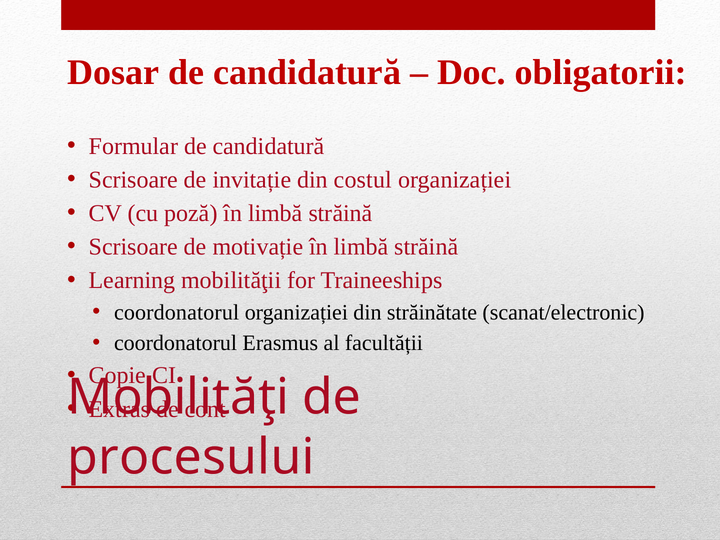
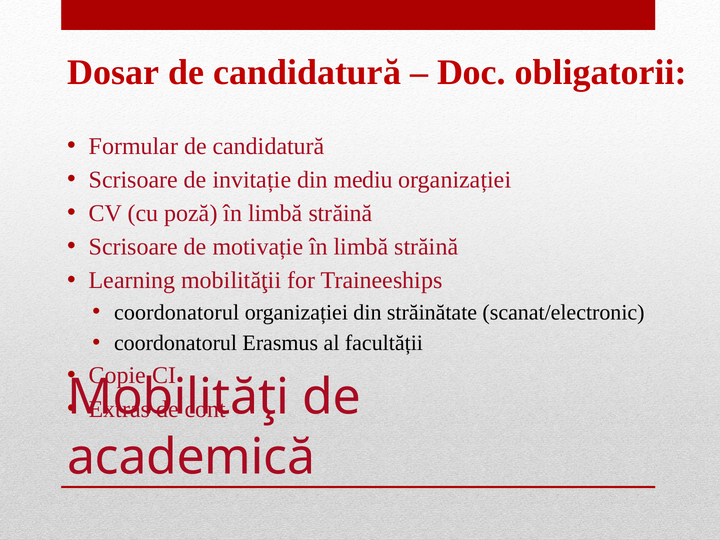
costul: costul -> mediu (363, 180)
procesului: procesului -> academică (191, 457)
